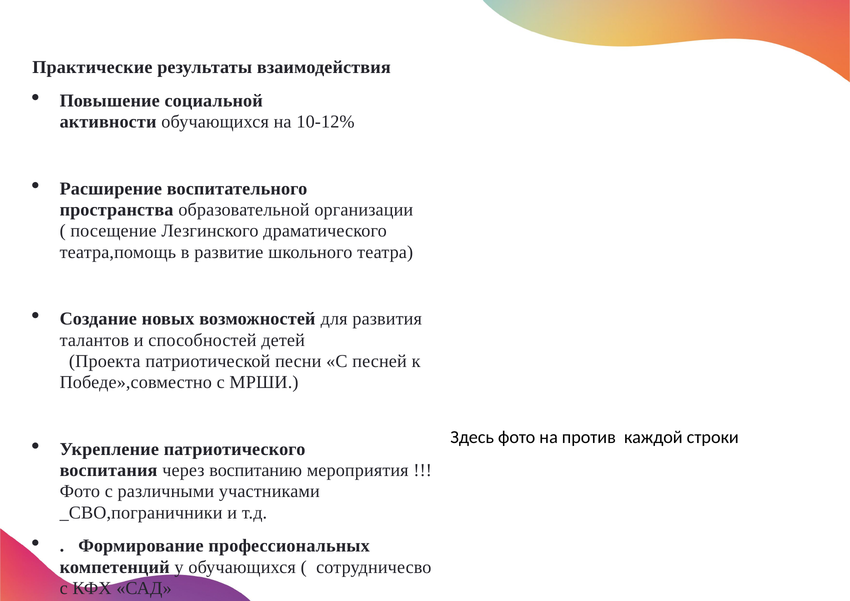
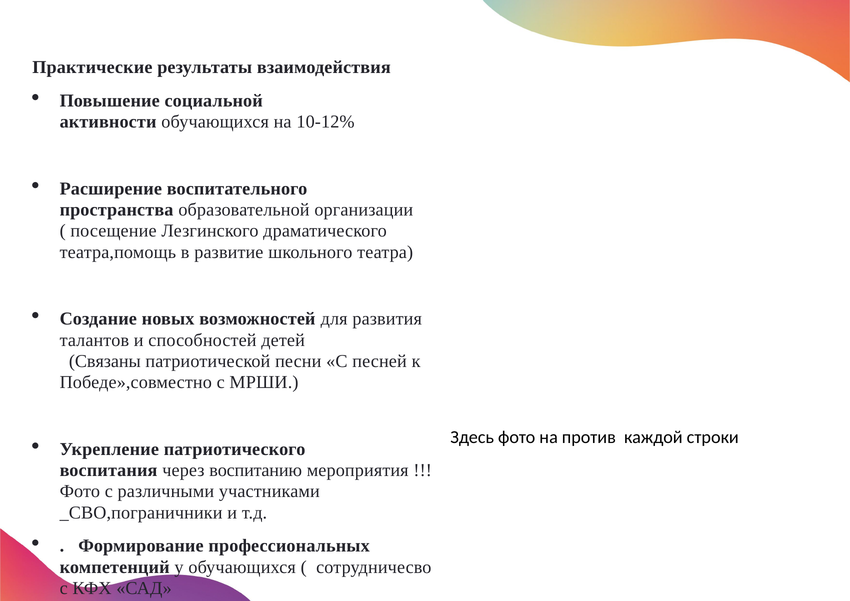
Проекта: Проекта -> Связаны (105, 361)
